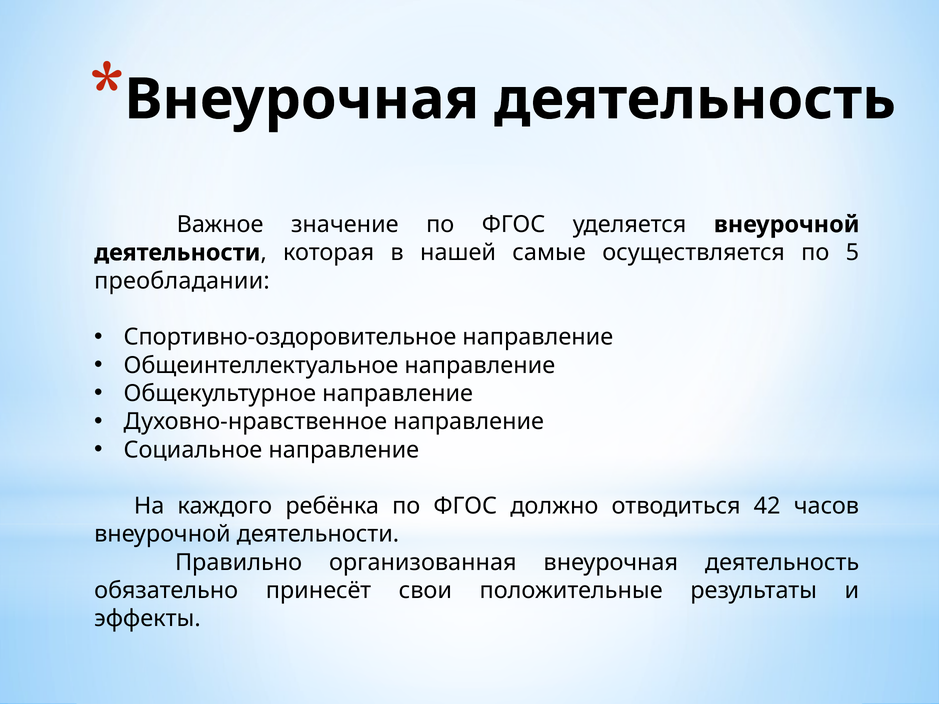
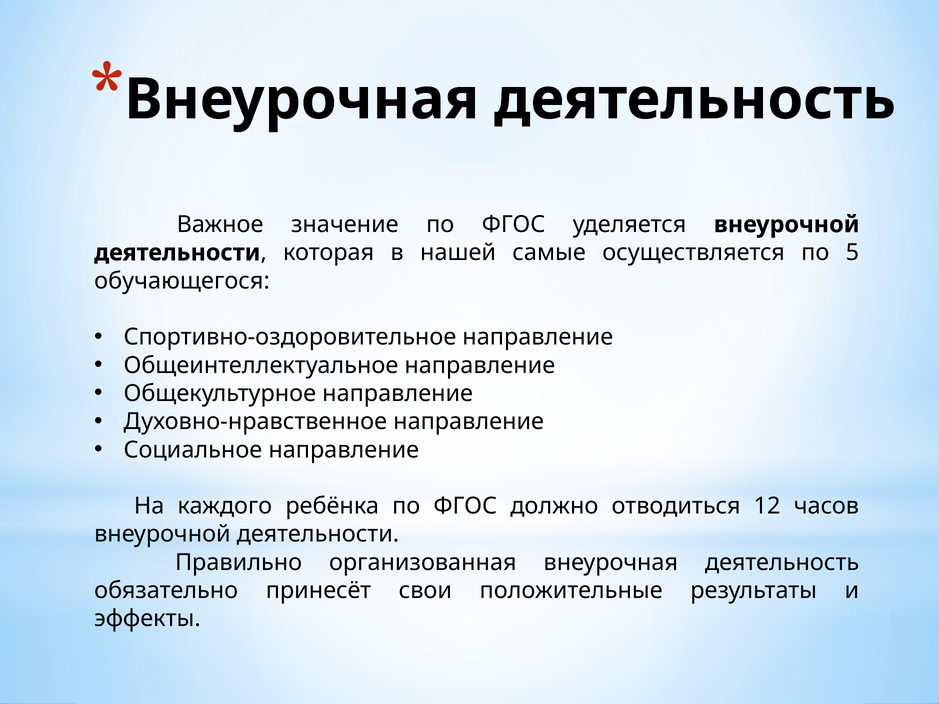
преобладании: преобладании -> обучающегося (182, 281)
42: 42 -> 12 (767, 506)
